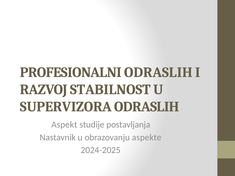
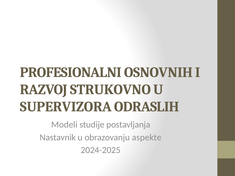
PROFESIONALNI ODRASLIH: ODRASLIH -> OSNOVNIH (158, 72)
STABILNOST: STABILNOST -> STRUKOVNO (110, 90)
Aspekt: Aspekt -> Modeli (64, 125)
